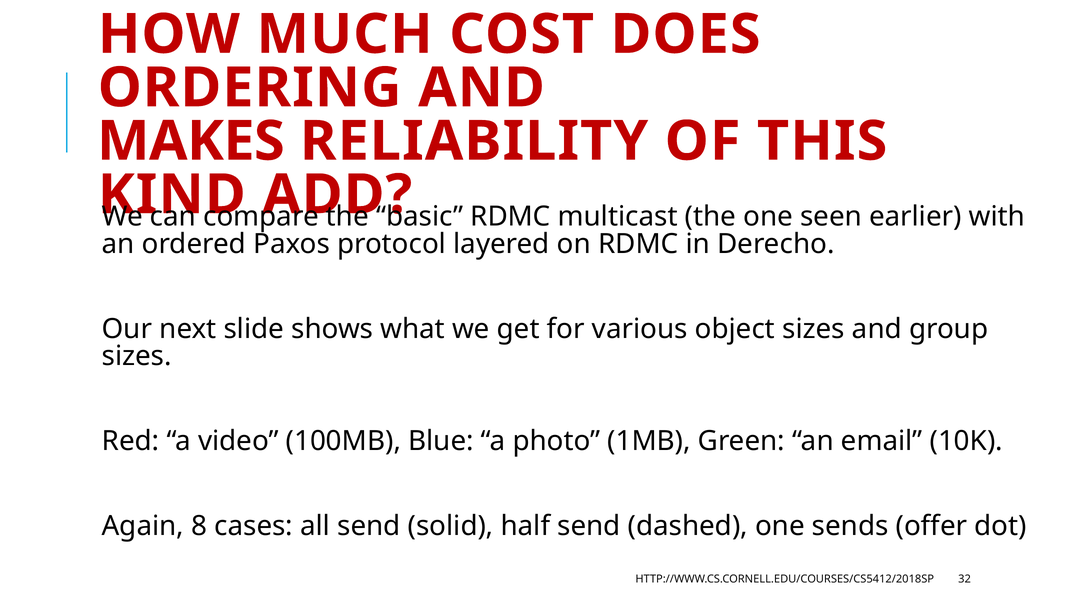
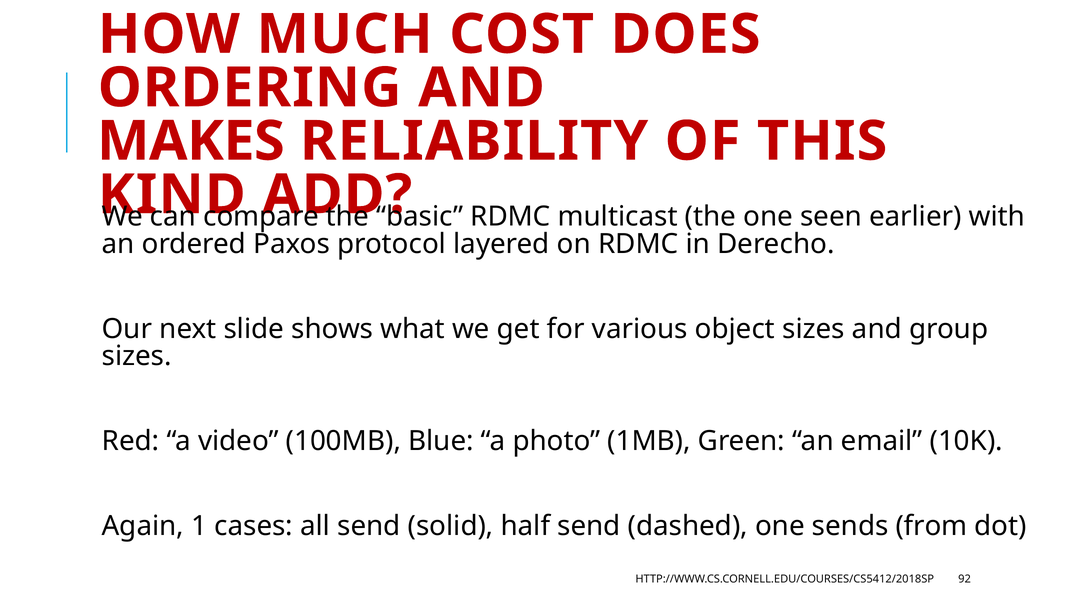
8: 8 -> 1 (199, 526)
offer: offer -> from (932, 526)
32: 32 -> 92 (965, 579)
